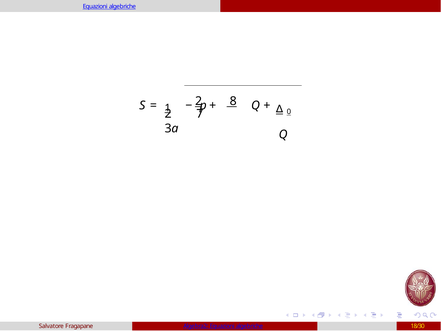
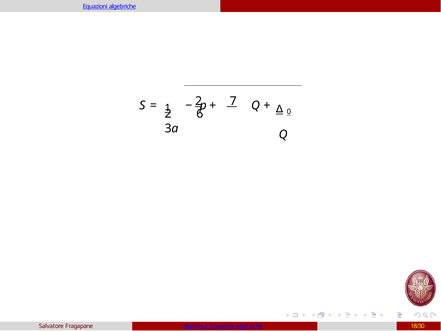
8: 8 -> 7 (233, 101)
7: 7 -> 6 (200, 114)
